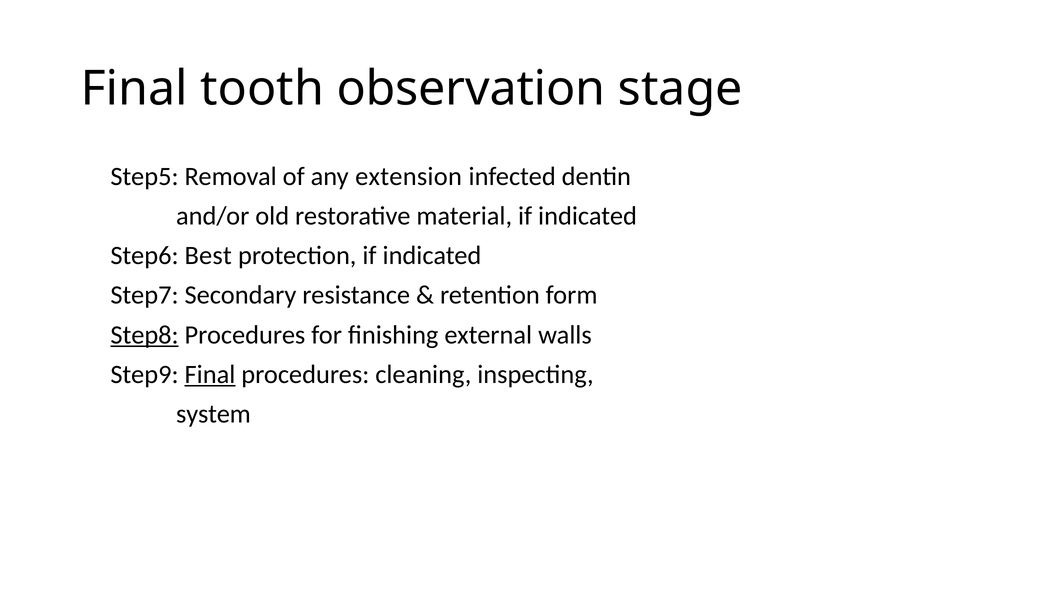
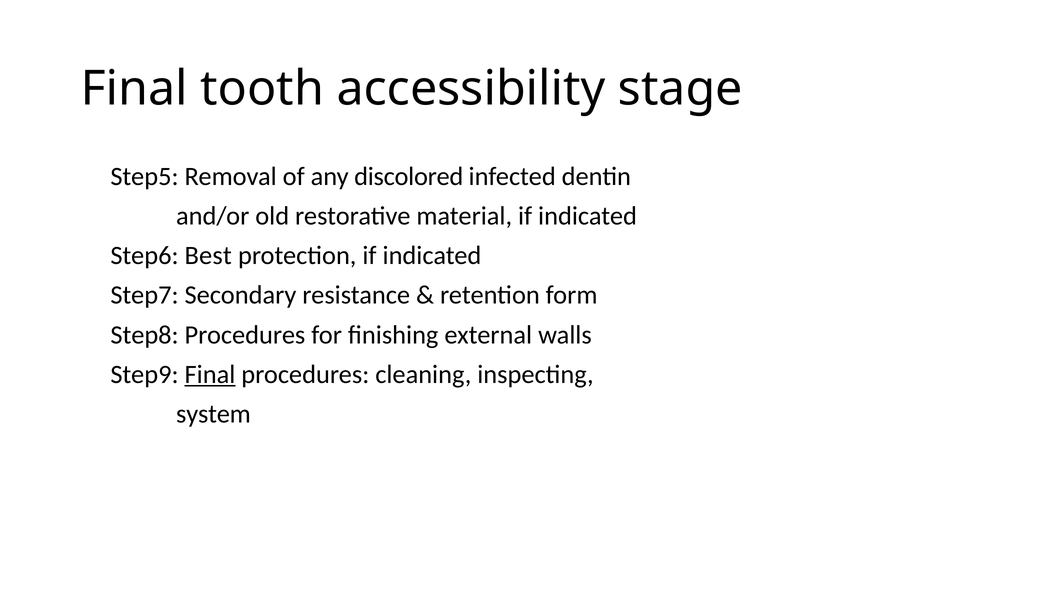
observation: observation -> accessibility (471, 89)
extension: extension -> discolored (409, 176)
Step8 underline: present -> none (145, 335)
